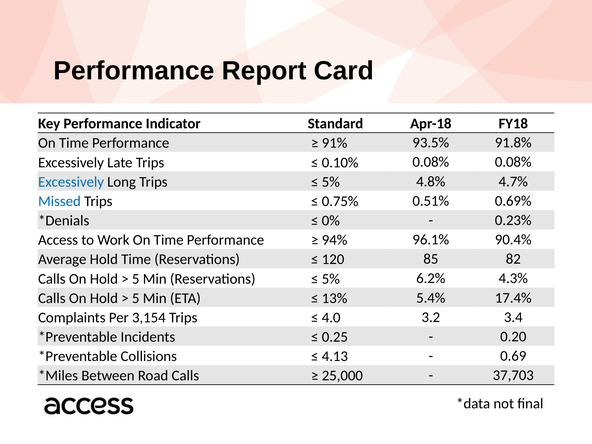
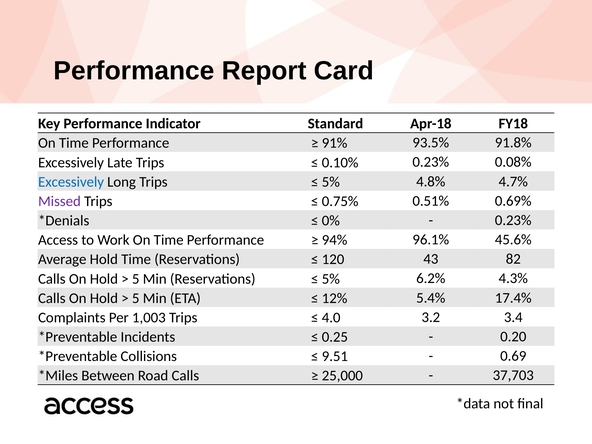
0.10% 0.08%: 0.08% -> 0.23% (431, 162)
Missed colour: blue -> purple (59, 201)
90.4%: 90.4% -> 45.6% (513, 240)
85: 85 -> 43 (431, 259)
13%: 13% -> 12% (335, 298)
3,154: 3,154 -> 1,003 (149, 318)
4.13: 4.13 -> 9.51 (335, 356)
